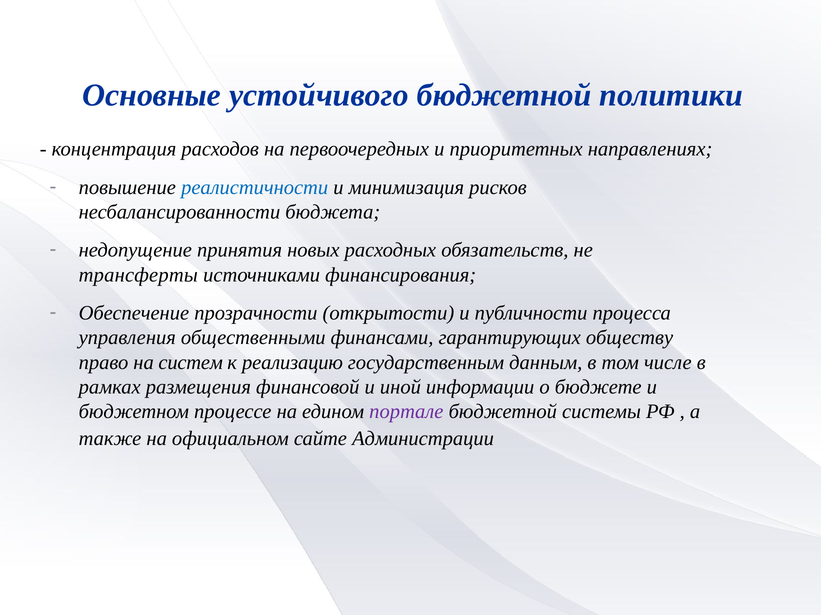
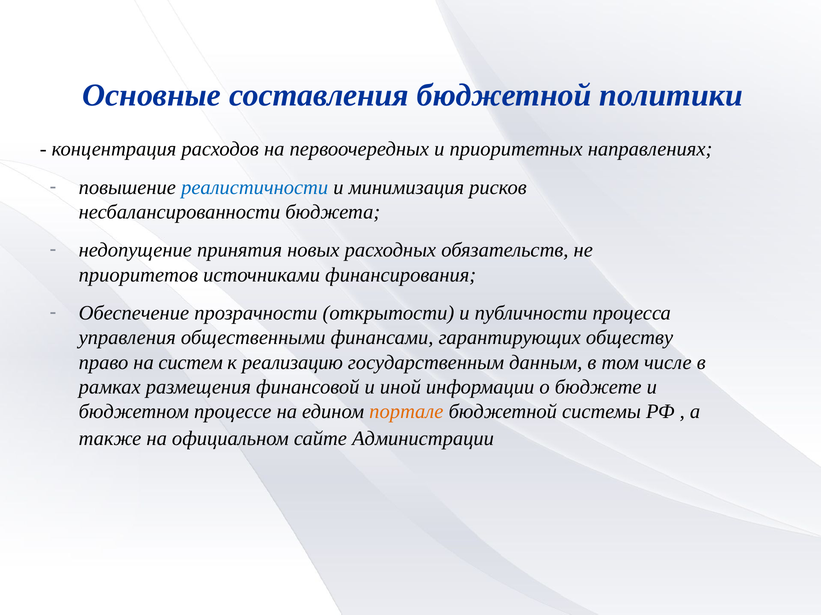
устойчивого: устойчивого -> составления (319, 95)
трансферты: трансферты -> приоритетов (138, 275)
портале colour: purple -> orange (406, 412)
